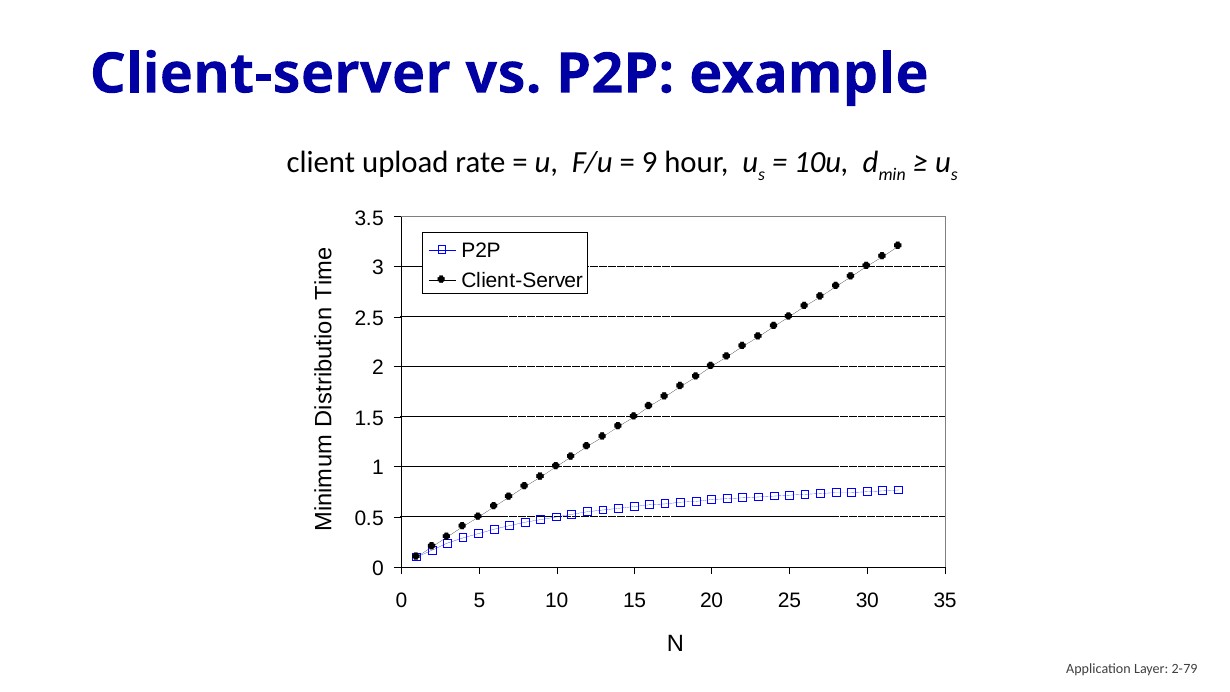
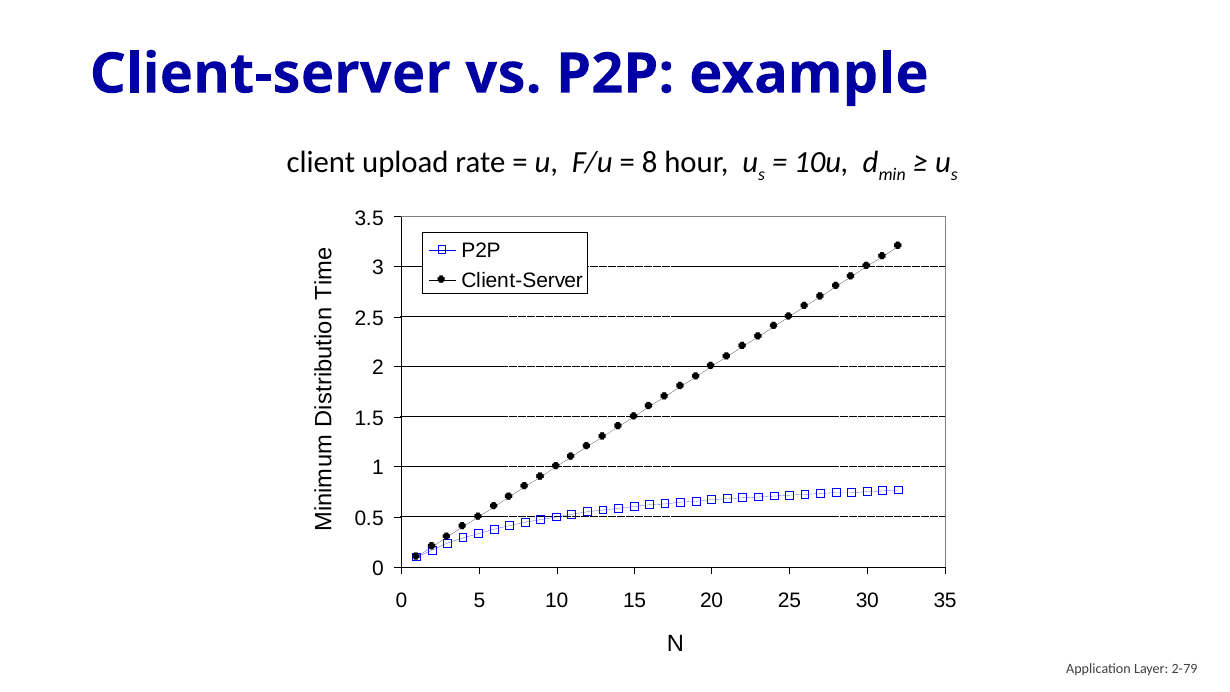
9: 9 -> 8 (650, 163)
